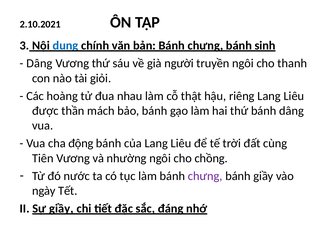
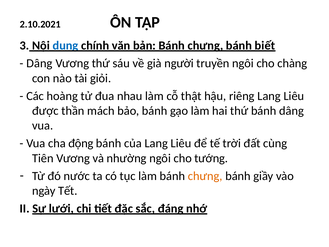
sinh: sinh -> biết (265, 46)
thanh: thanh -> chàng (292, 63)
chồng: chồng -> tướng (211, 158)
chưng colour: purple -> orange (205, 176)
Sự giầy: giầy -> lưới (61, 208)
